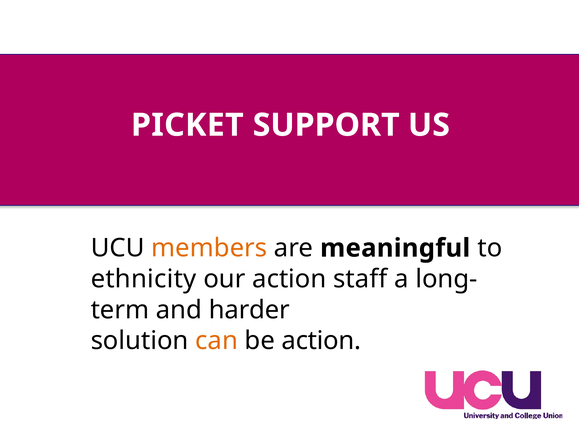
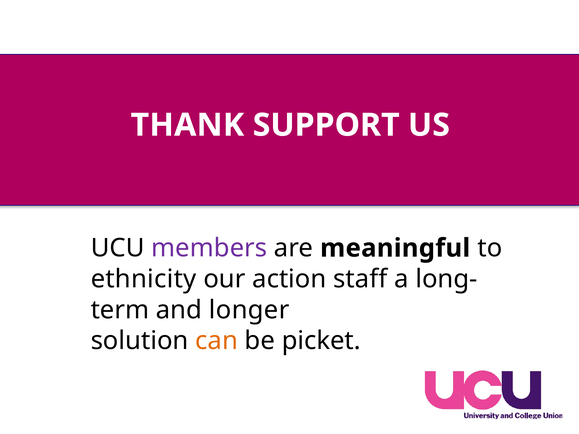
PICKET: PICKET -> THANK (187, 125)
members colour: orange -> purple (209, 248)
harder: harder -> longer (249, 310)
be action: action -> picket (321, 341)
